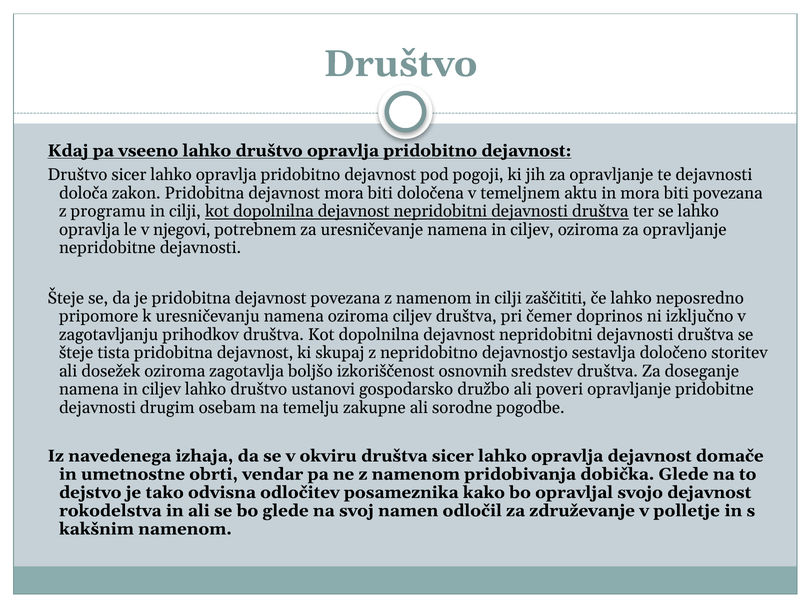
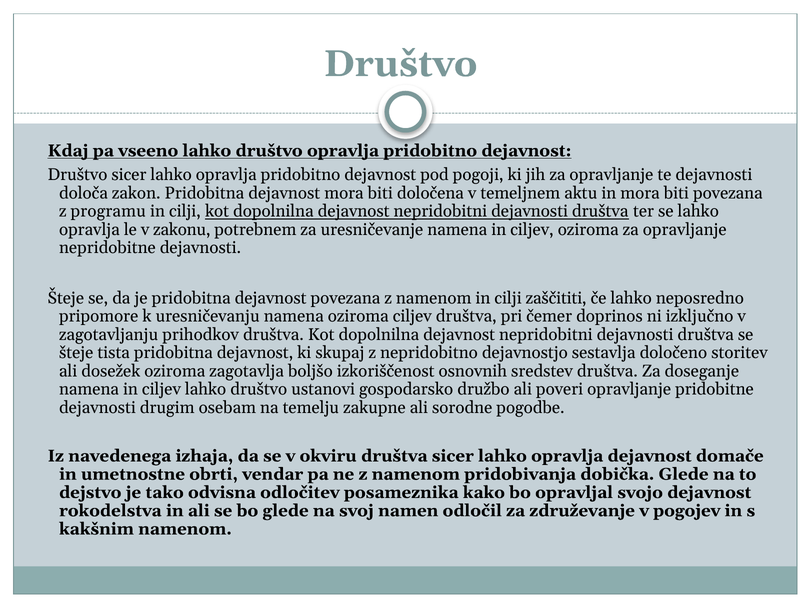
njegovi: njegovi -> zakonu (182, 230)
polletje: polletje -> pogojev (687, 511)
